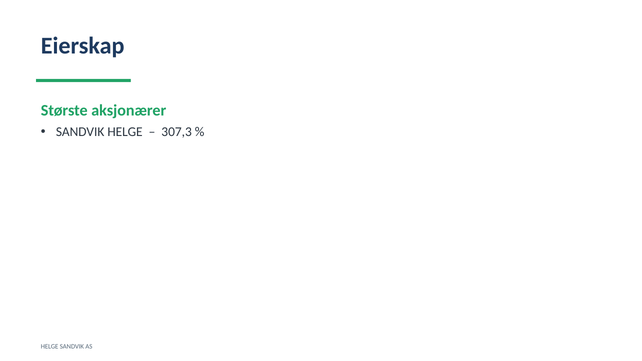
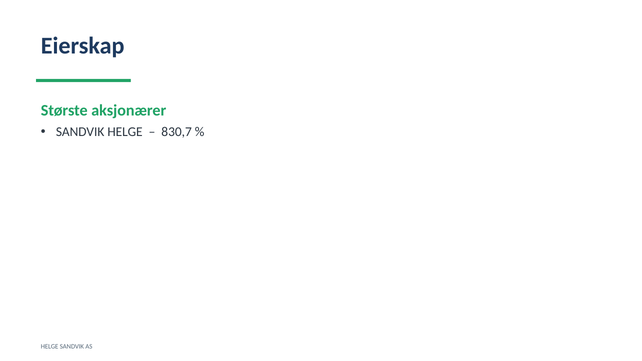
307,3: 307,3 -> 830,7 (177, 132)
